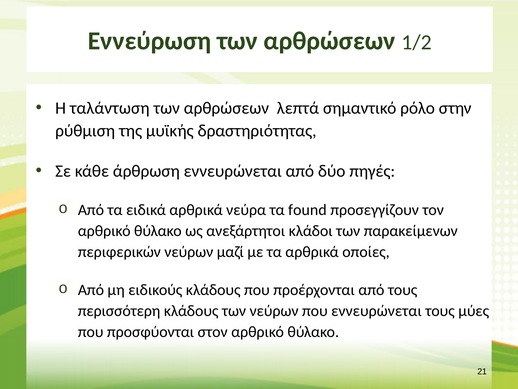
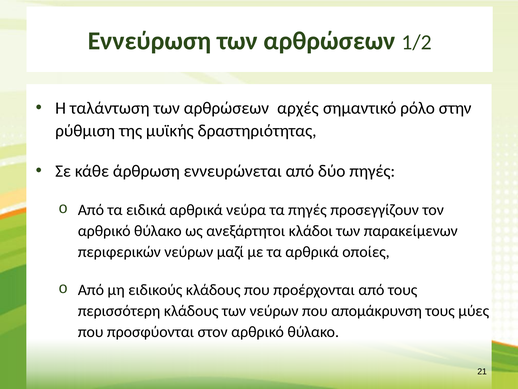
λεπτά: λεπτά -> αρχές (298, 108)
τα found: found -> πηγές (307, 210)
που εννευρώνεται: εννευρώνεται -> απομάκρυνση (377, 311)
